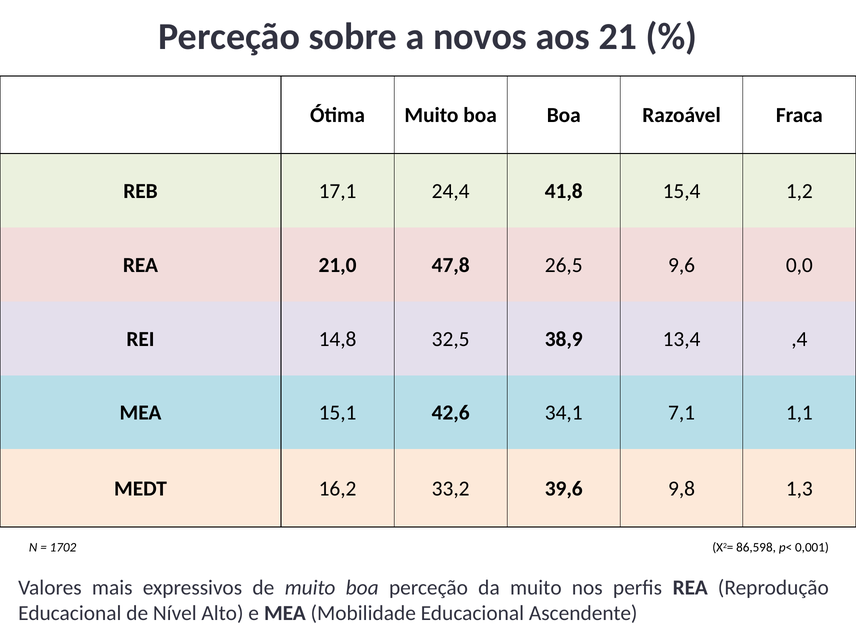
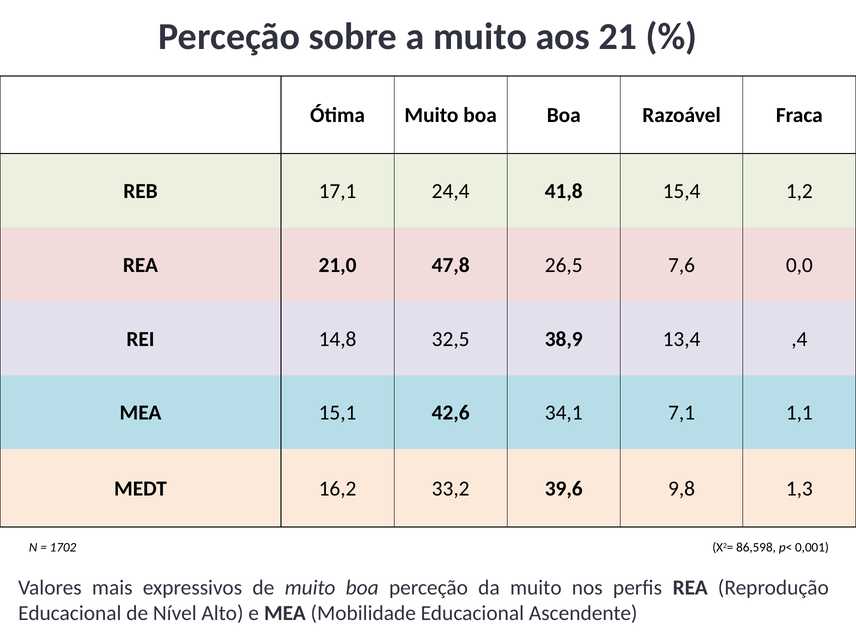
a novos: novos -> muito (480, 36)
9,6: 9,6 -> 7,6 (682, 265)
